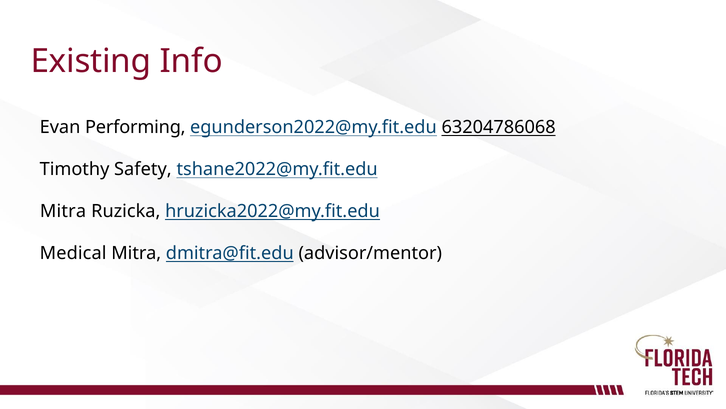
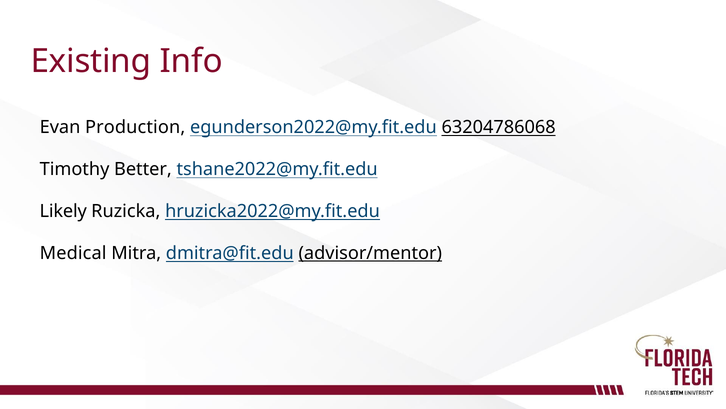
Performing: Performing -> Production (135, 127)
Safety: Safety -> Better (143, 169)
Mitra: Mitra -> Likely (63, 211)
advisor/mentor underline: none -> present (370, 253)
